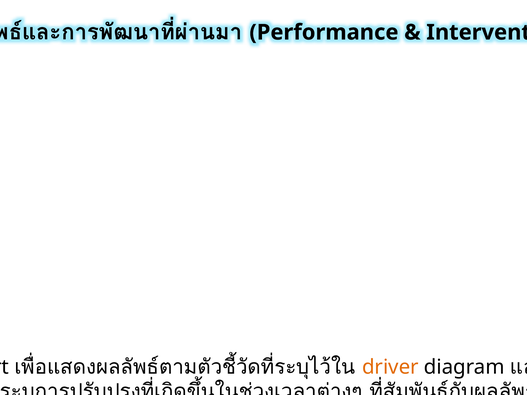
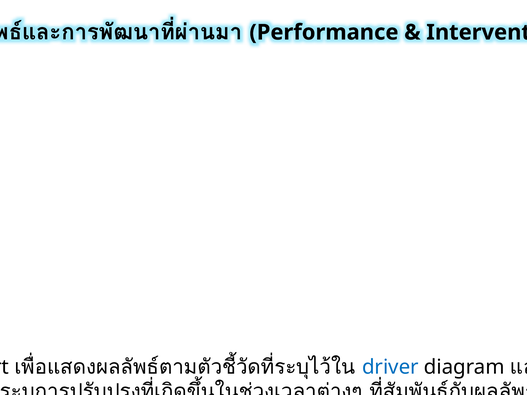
driver colour: orange -> blue (390, 367)
